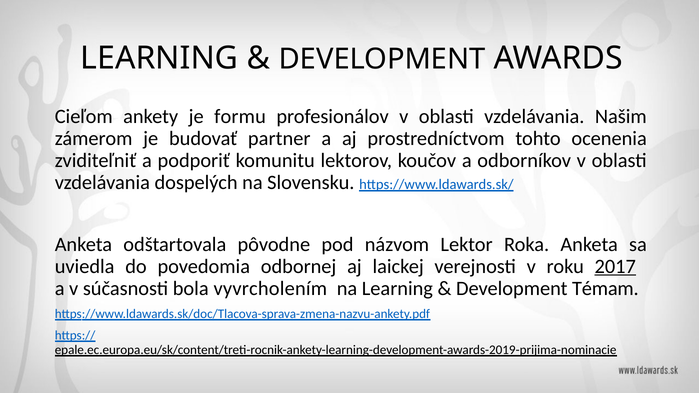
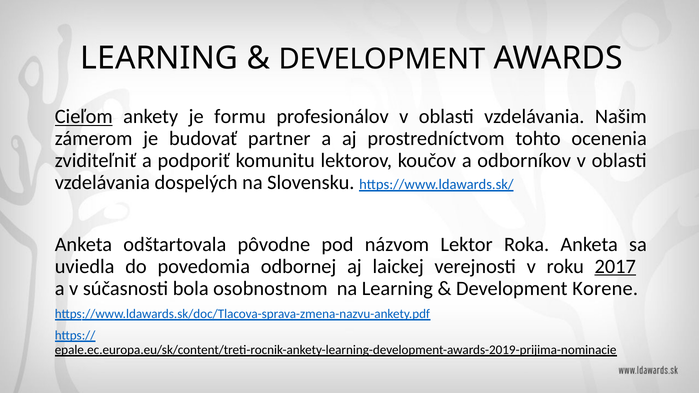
Cieľom underline: none -> present (84, 117)
vyvrcholením: vyvrcholením -> osobnostnom (270, 288)
Témam: Témam -> Korene (605, 288)
